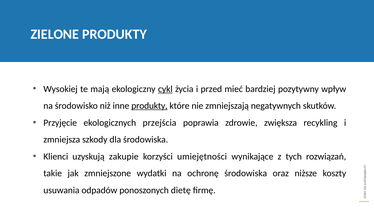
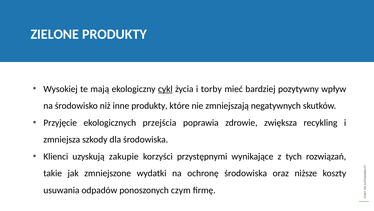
przed: przed -> torby (211, 89)
produkty underline: present -> none (149, 105)
umiejętności: umiejętności -> przystępnymi (202, 156)
dietę: dietę -> czym (181, 190)
